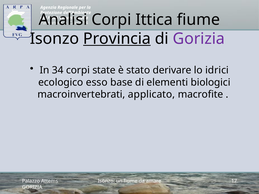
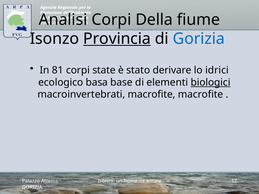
Ittica: Ittica -> Della (154, 20)
Gorizia colour: purple -> blue (199, 39)
34: 34 -> 81 (58, 70)
esso: esso -> basa (97, 82)
biologici underline: none -> present (211, 82)
macroinvertebrati applicato: applicato -> macrofite (152, 95)
